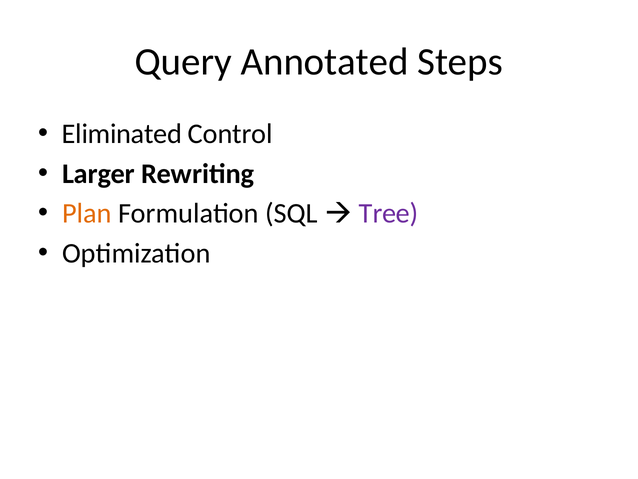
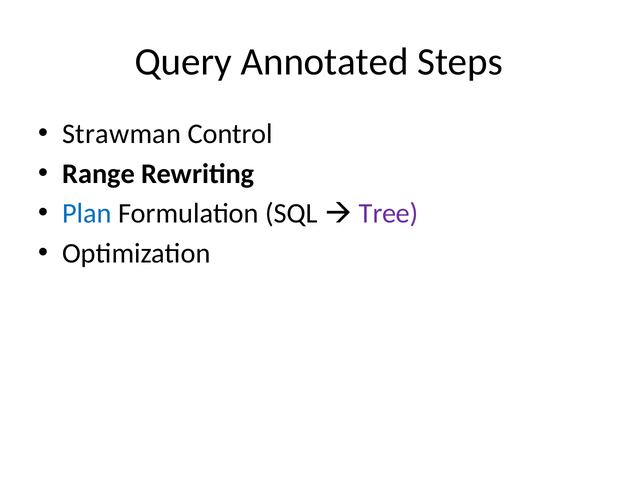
Eliminated: Eliminated -> Strawman (122, 134)
Larger: Larger -> Range (99, 174)
Plan colour: orange -> blue (87, 213)
